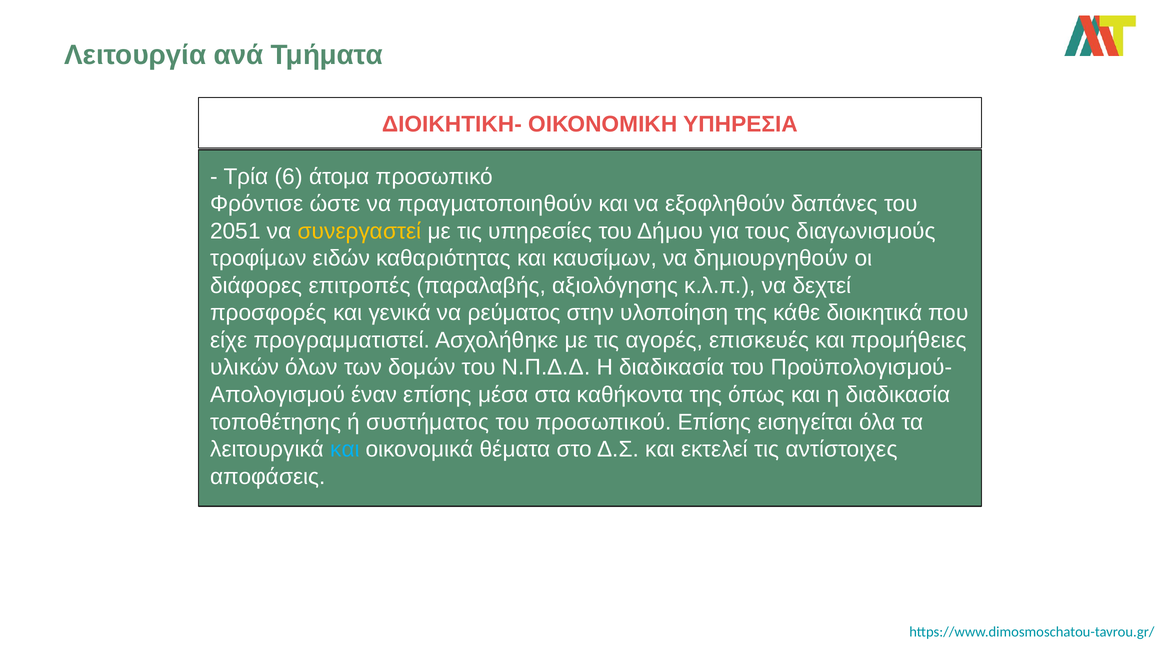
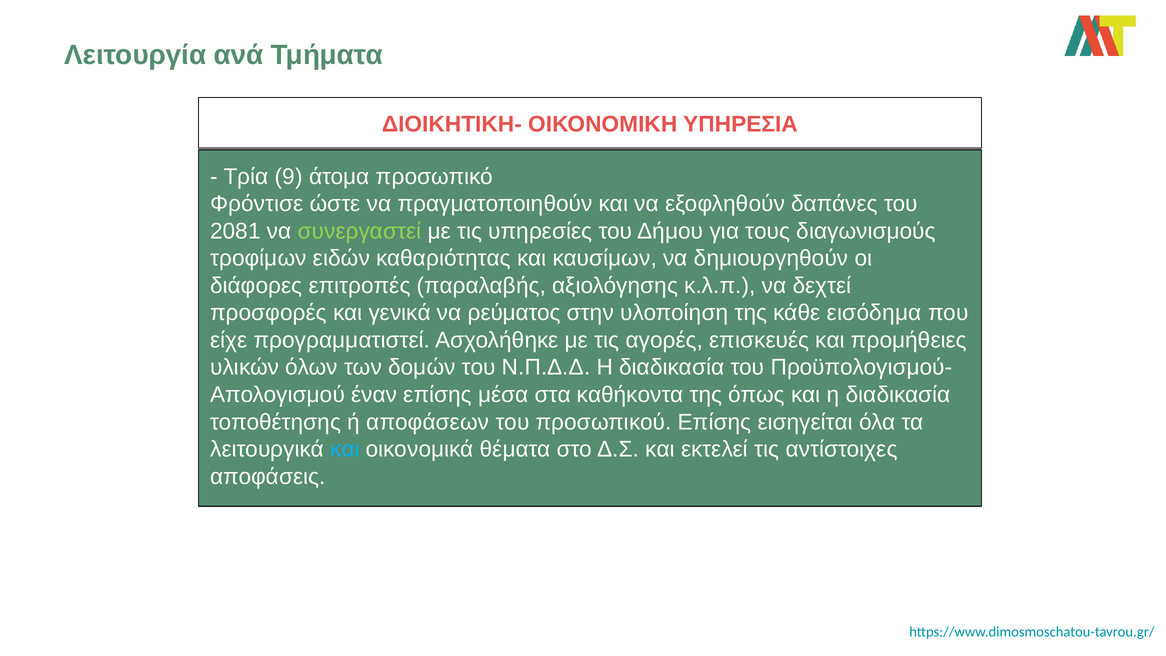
6: 6 -> 9 (289, 177)
2051: 2051 -> 2081 (235, 231)
συνεργαστεί colour: yellow -> light green (359, 231)
διοικητικά: διοικητικά -> εισόδημα (874, 313)
συστήματος: συστήματος -> αποφάσεων (428, 422)
